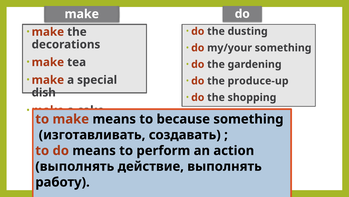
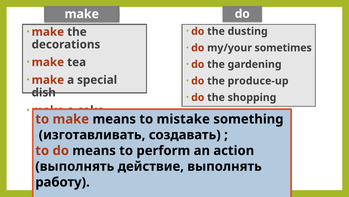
my/your something: something -> sometimes (283, 48)
because: because -> mistake (183, 119)
